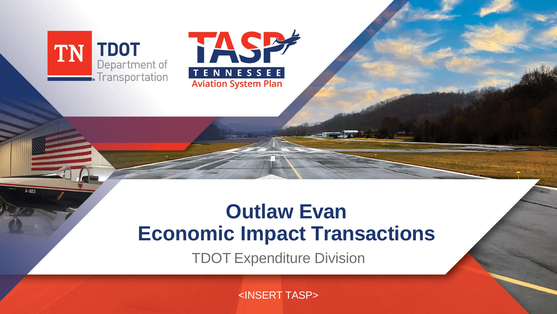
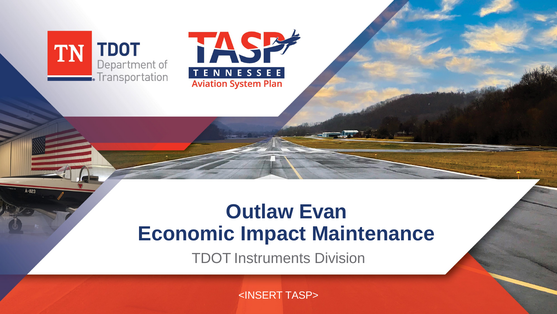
Transactions: Transactions -> Maintenance (373, 233)
Expenditure: Expenditure -> Instruments (272, 258)
